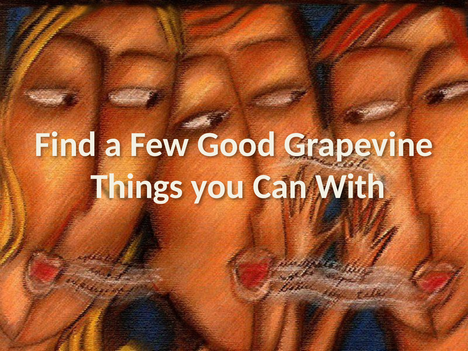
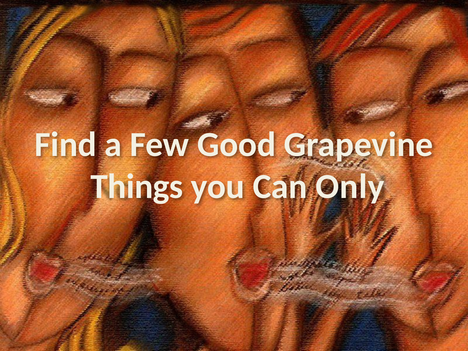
With: With -> Only (350, 187)
